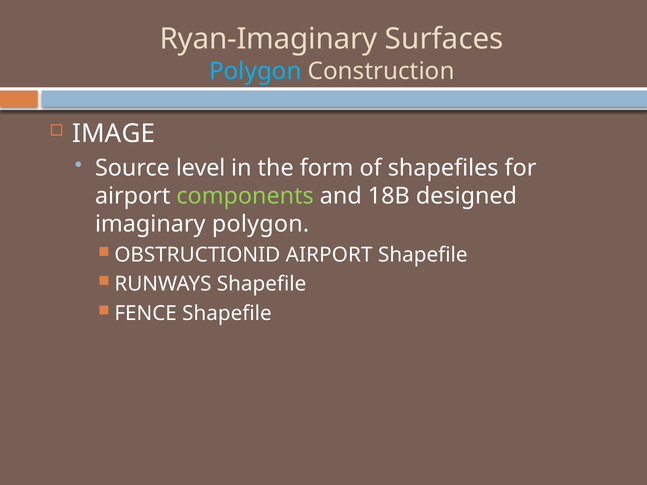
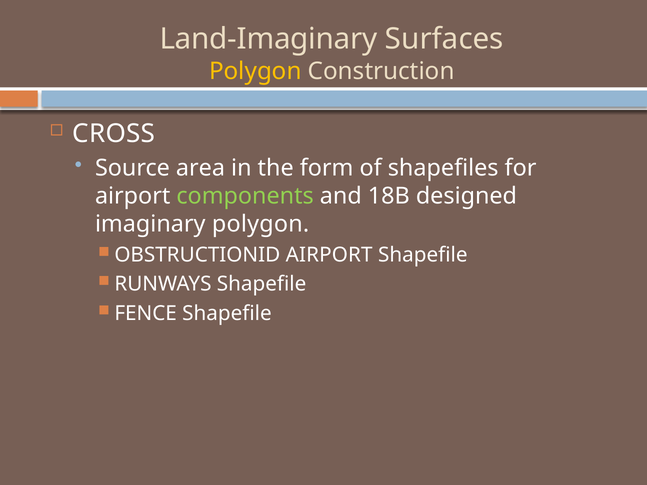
Ryan-Imaginary: Ryan-Imaginary -> Land-Imaginary (269, 39)
Polygon colour: light blue -> yellow (255, 71)
IMAGE: IMAGE -> CROSS (114, 134)
level: level -> area (200, 168)
